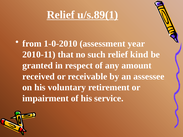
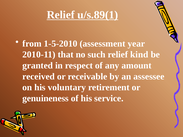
1-0-2010: 1-0-2010 -> 1-5-2010 (61, 44)
impairment: impairment -> genuineness (46, 99)
